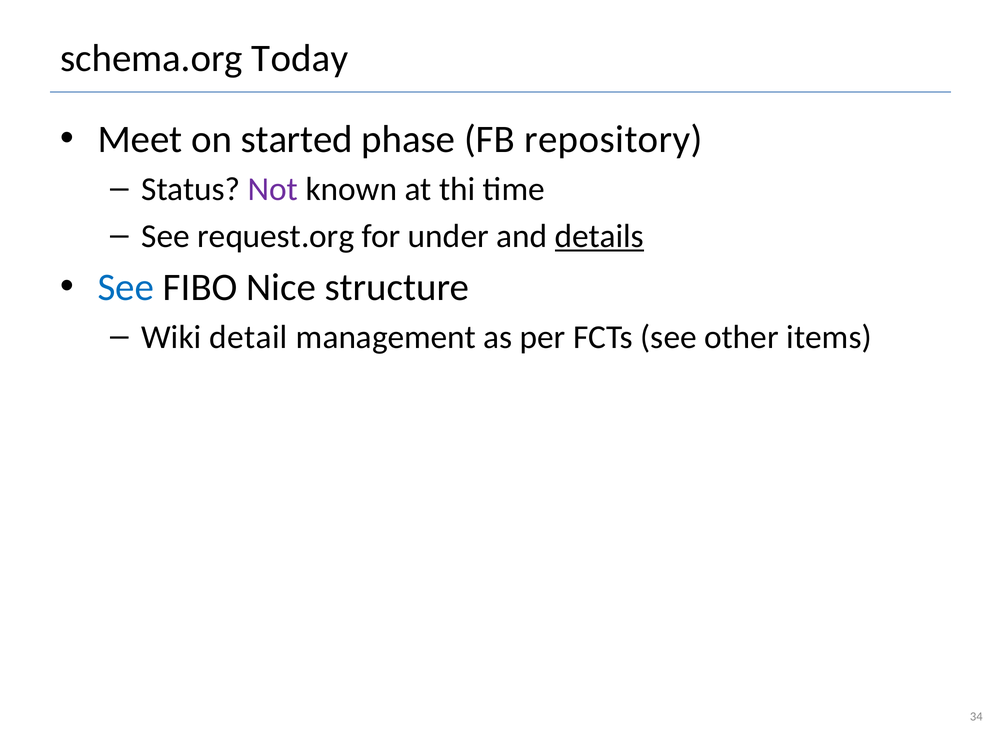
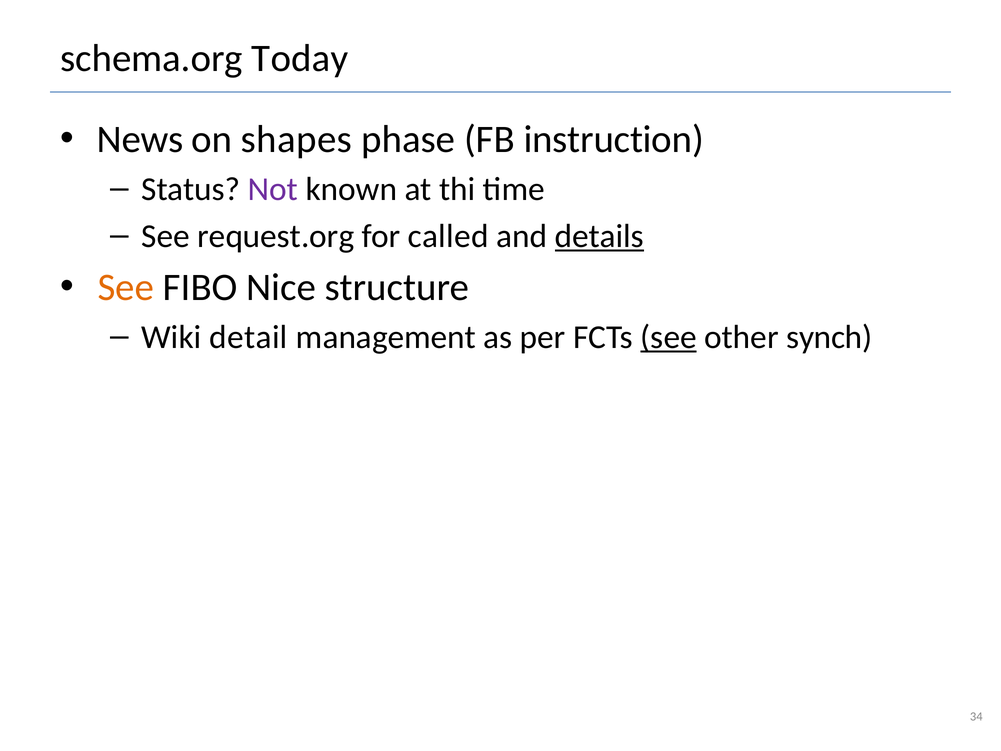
Meet: Meet -> News (140, 140)
started: started -> shapes (296, 140)
repository: repository -> instruction (614, 140)
under: under -> called (448, 236)
See colour: blue -> orange (126, 287)
see underline: none -> present (668, 337)
items: items -> synch (829, 337)
